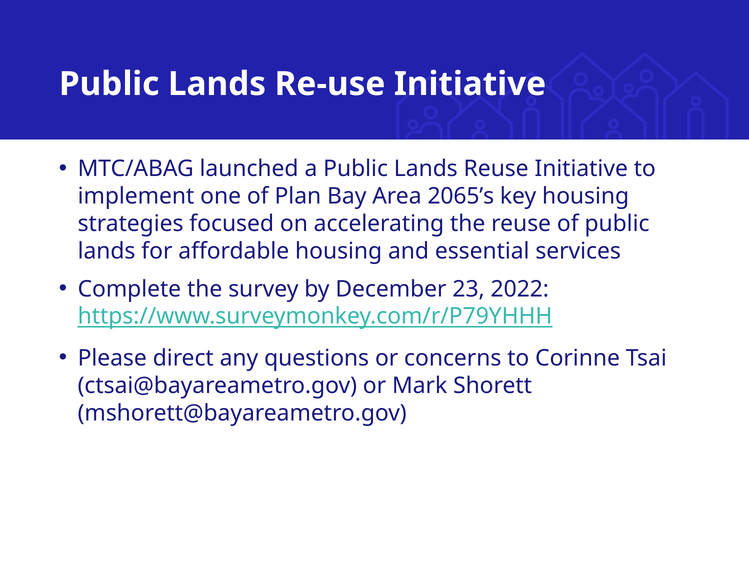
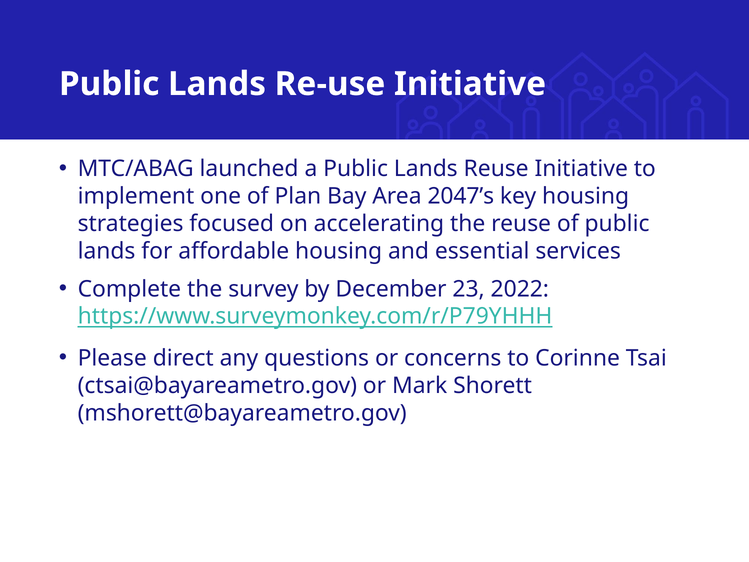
2065’s: 2065’s -> 2047’s (461, 196)
